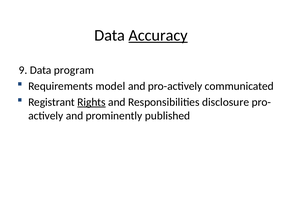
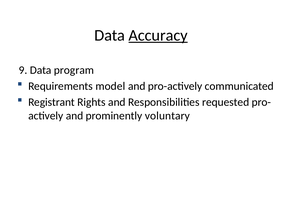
Rights underline: present -> none (91, 102)
disclosure: disclosure -> requested (226, 102)
published: published -> voluntary (167, 116)
